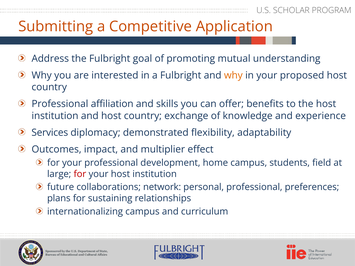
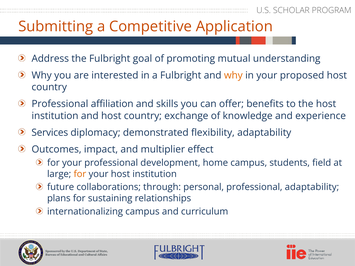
for colour: red -> orange (80, 174)
network: network -> through (162, 187)
professional preferences: preferences -> adaptability (312, 187)
